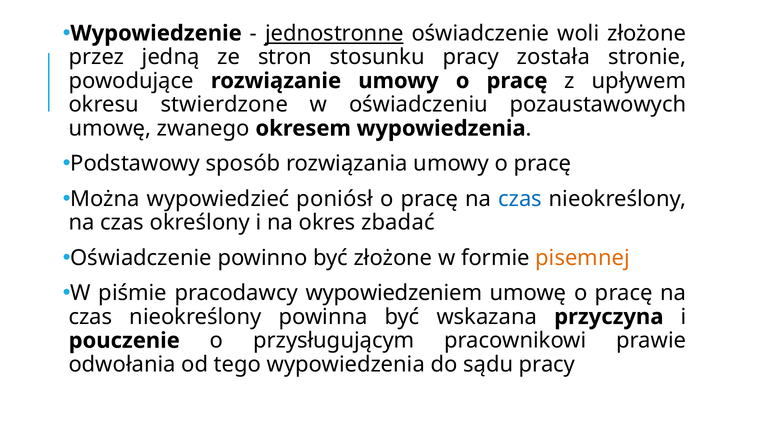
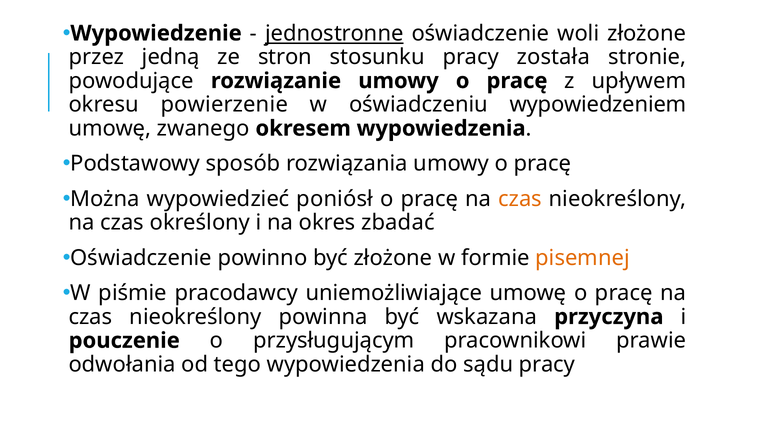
stwierdzone: stwierdzone -> powierzenie (224, 105)
pozaustawowych: pozaustawowych -> wypowiedzeniem (598, 105)
czas colour: blue -> orange (520, 199)
wypowiedzeniem: wypowiedzeniem -> uniemożliwiające (394, 293)
